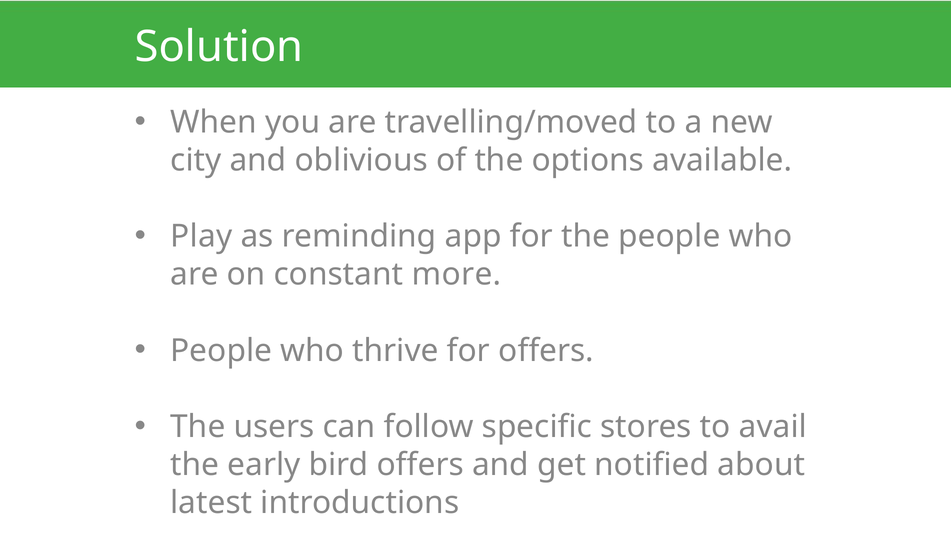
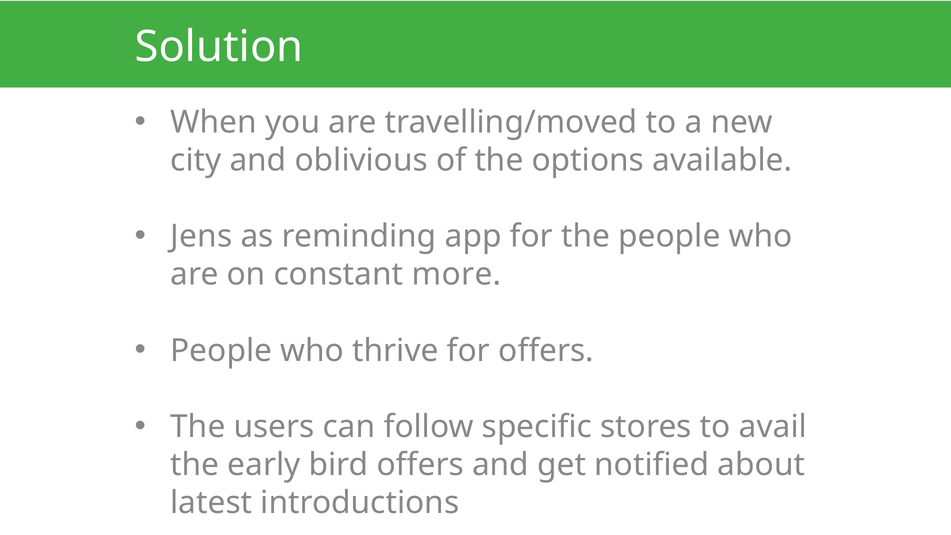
Play: Play -> Jens (201, 236)
